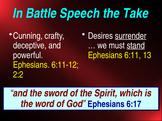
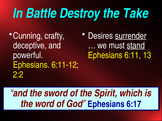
Speech: Speech -> Destroy (80, 13)
